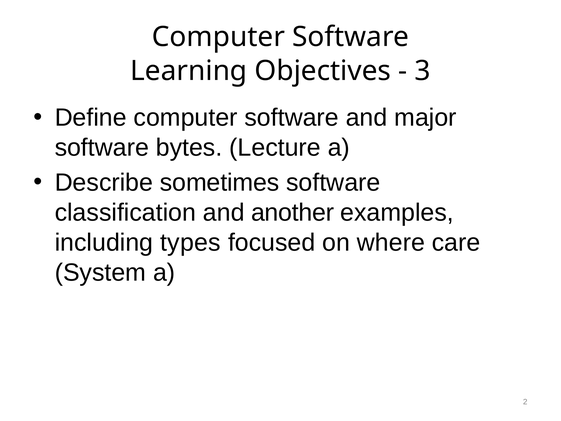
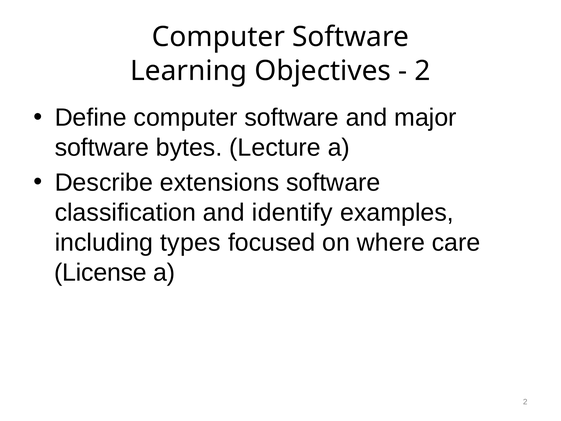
3: 3 -> 2 (423, 71)
sometimes: sometimes -> extensions (220, 183)
another: another -> identify (292, 212)
System: System -> License (101, 272)
